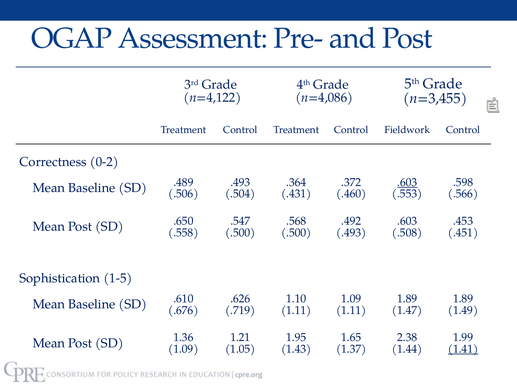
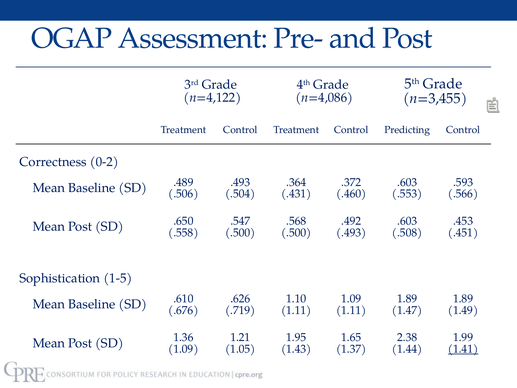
Fieldwork: Fieldwork -> Predicting (407, 130)
.603 underline: present -> none (407, 182)
.598: .598 -> .593 (463, 182)
